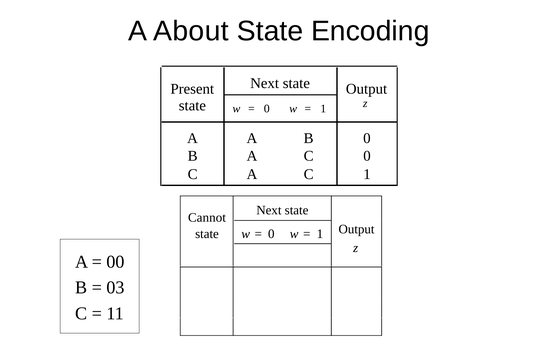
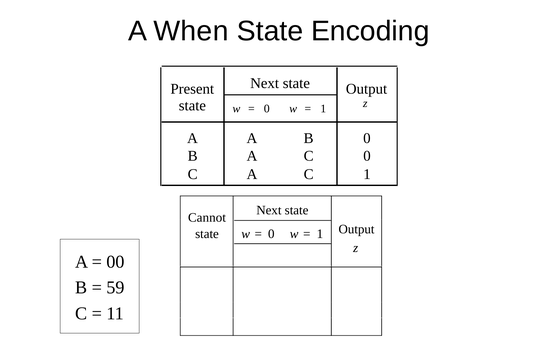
About: About -> When (191, 31)
03: 03 -> 59 (116, 287)
